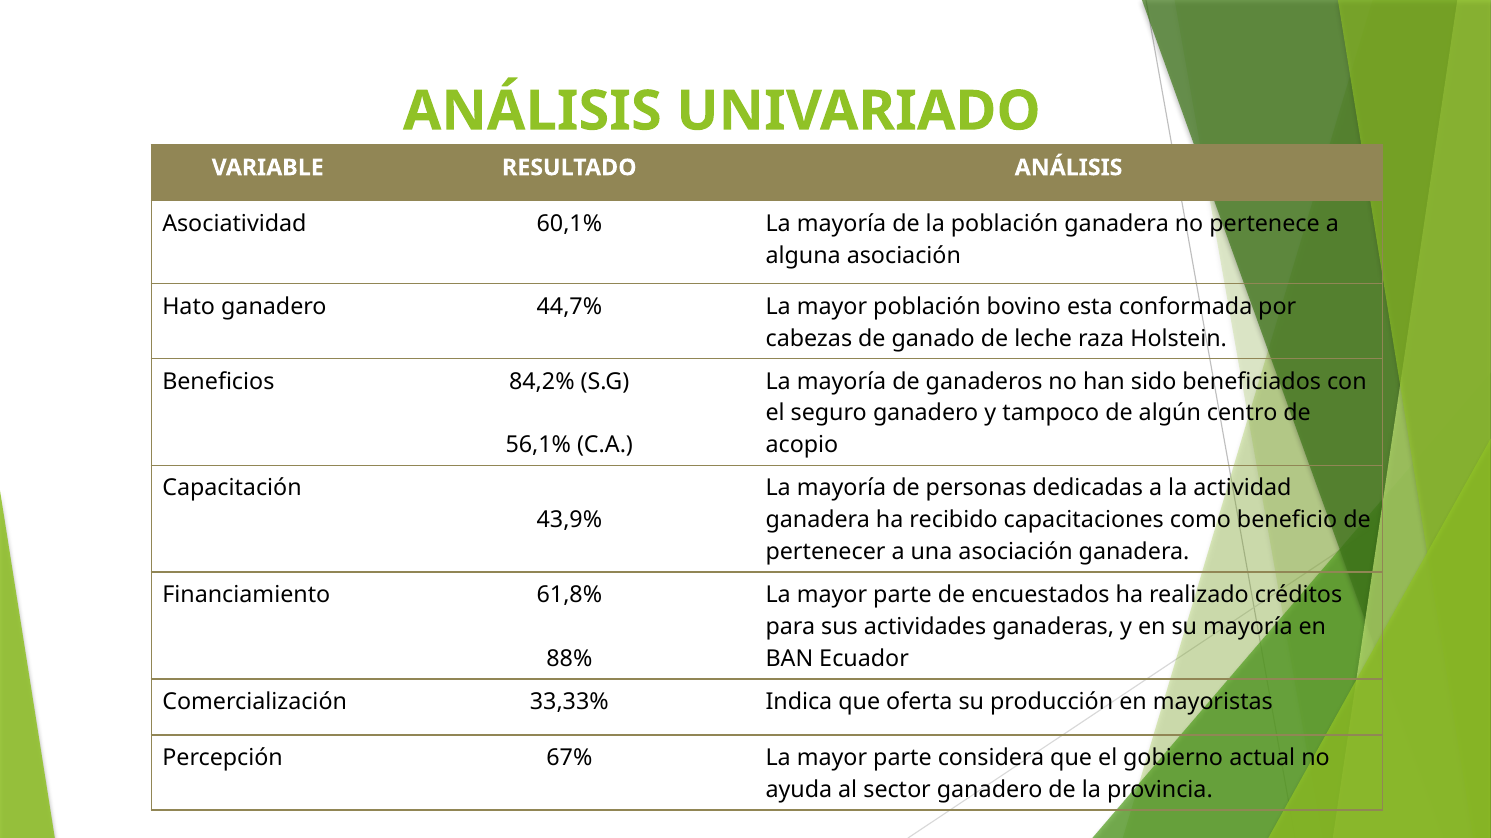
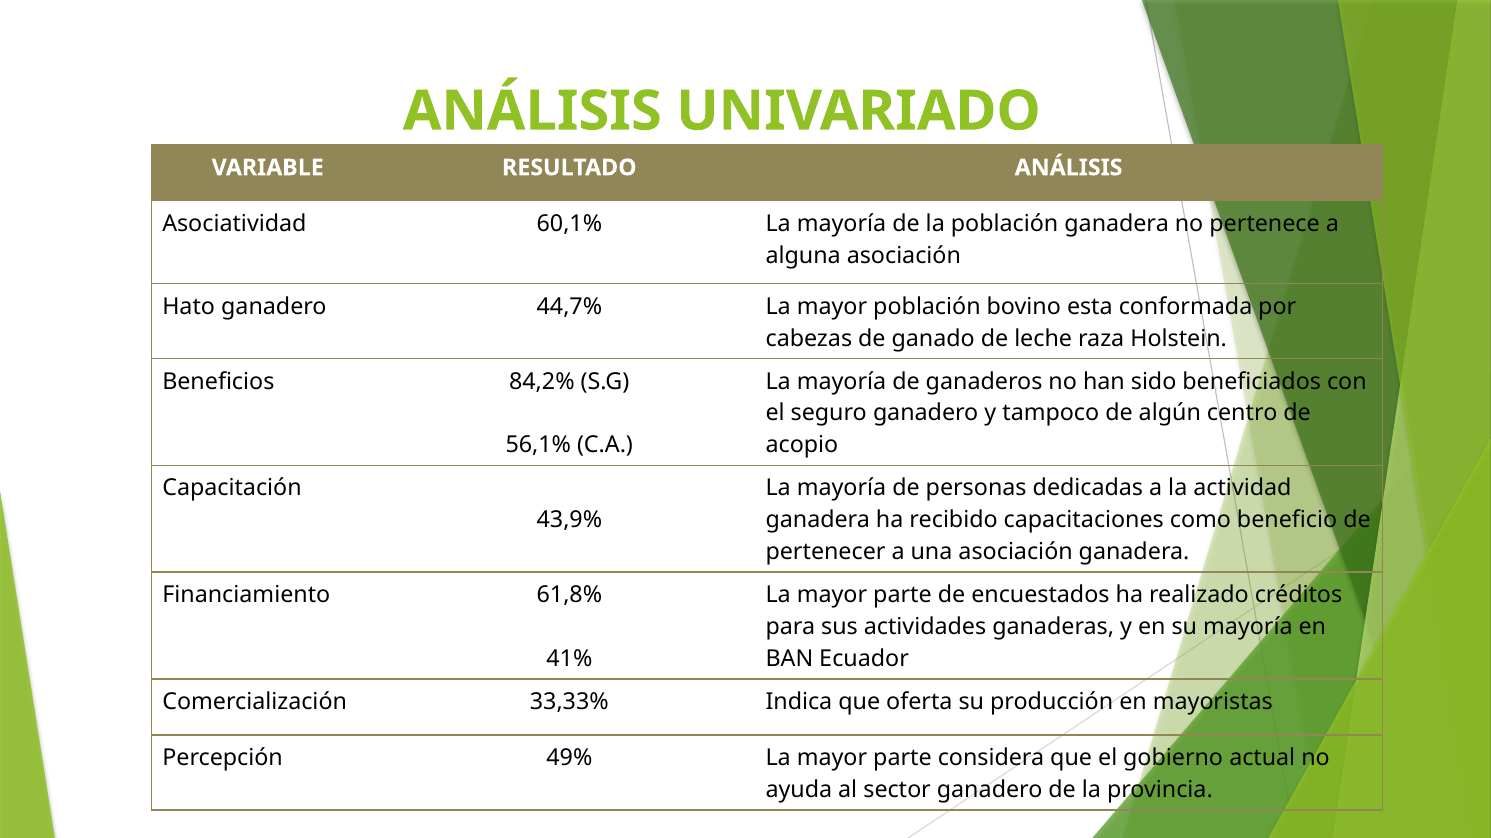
88%: 88% -> 41% (569, 659)
67%: 67% -> 49% (569, 758)
